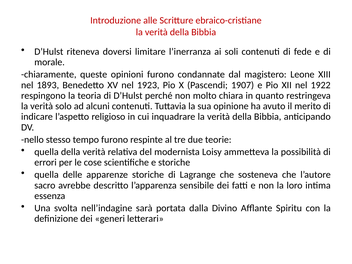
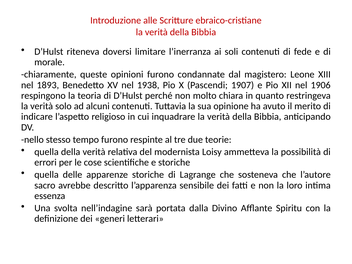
1923: 1923 -> 1938 (148, 85)
1922: 1922 -> 1906 (321, 85)
